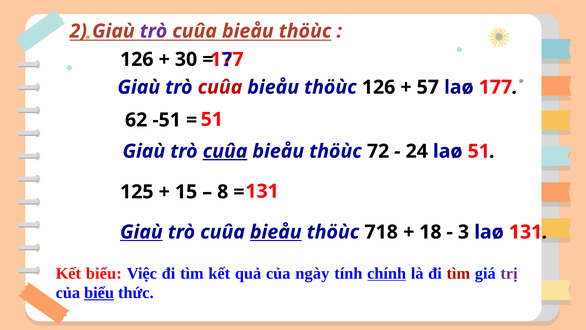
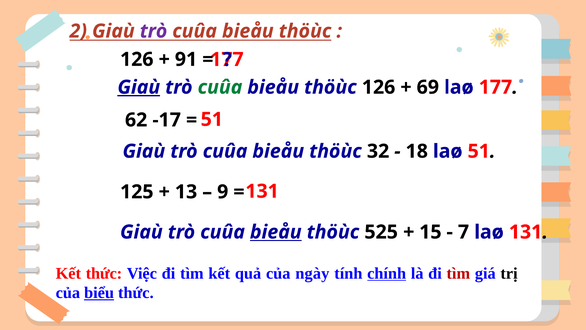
30: 30 -> 91 (186, 59)
Giaù underline: none -> present (139, 87)
cuûa colour: red -> green (220, 87)
57: 57 -> 69 (428, 87)
-51: -51 -> -17 (167, 120)
cuûa underline: present -> none (225, 151)
72: 72 -> 32 (378, 151)
24: 24 -> 18 (417, 151)
15: 15 -> 13 (186, 192)
8: 8 -> 9 (223, 192)
Giaù underline: present -> none (141, 232)
718: 718 -> 525 (381, 232)
18: 18 -> 15 (430, 232)
3: 3 -> 7 (463, 232)
Kết biểu: biểu -> thức (104, 273)
trị colour: purple -> black (509, 273)
